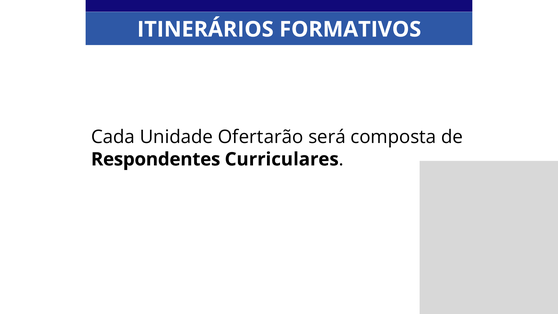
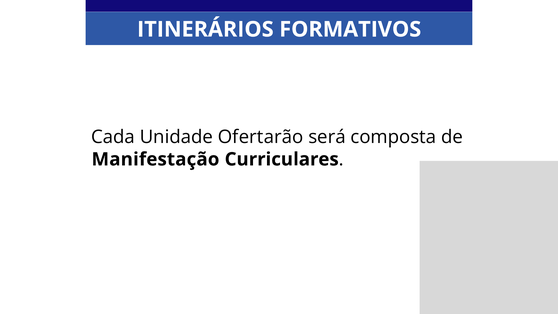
Respondentes: Respondentes -> Manifestação (155, 159)
